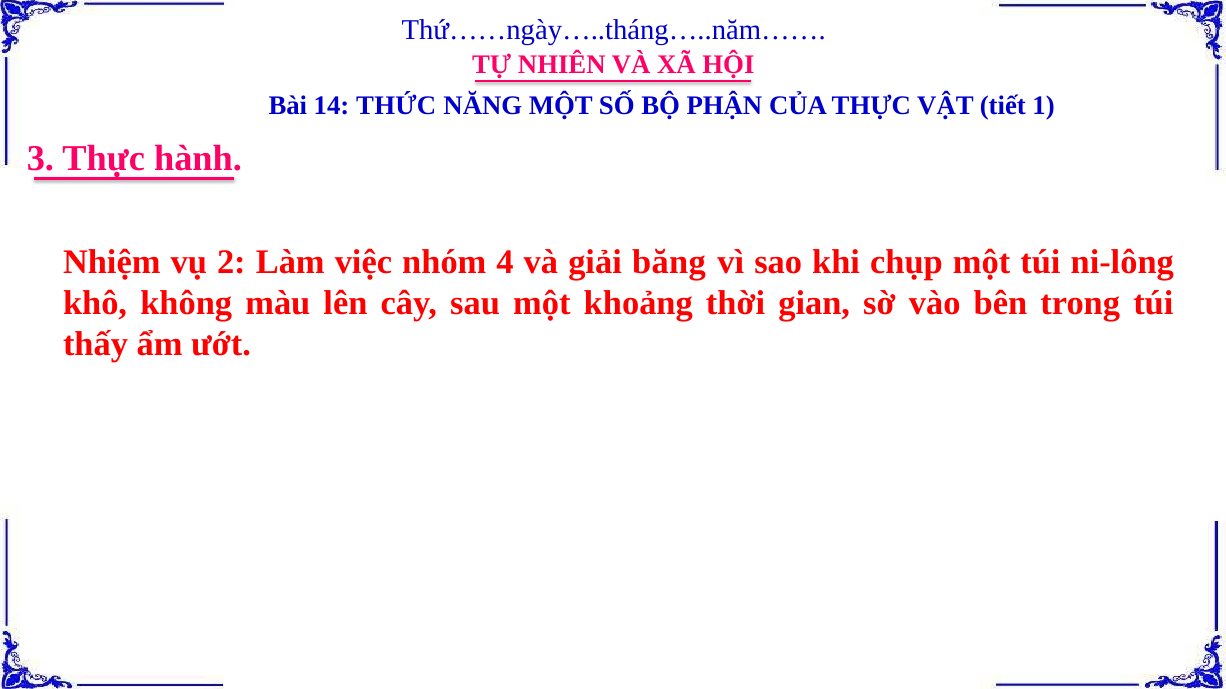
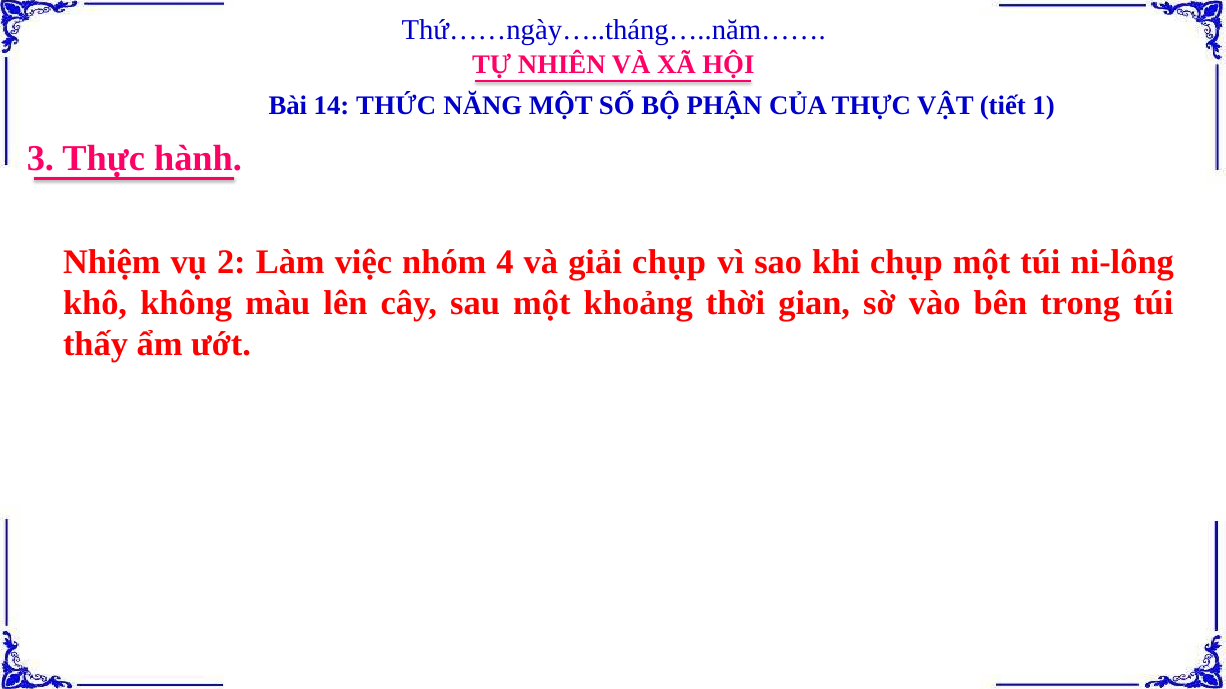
giải băng: băng -> chụp (669, 262)
